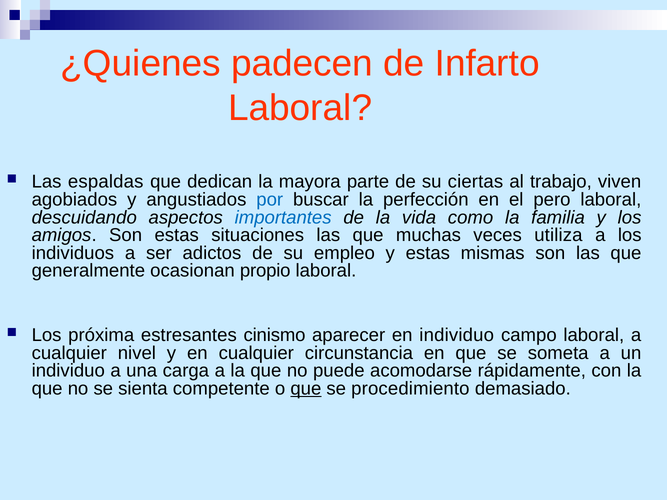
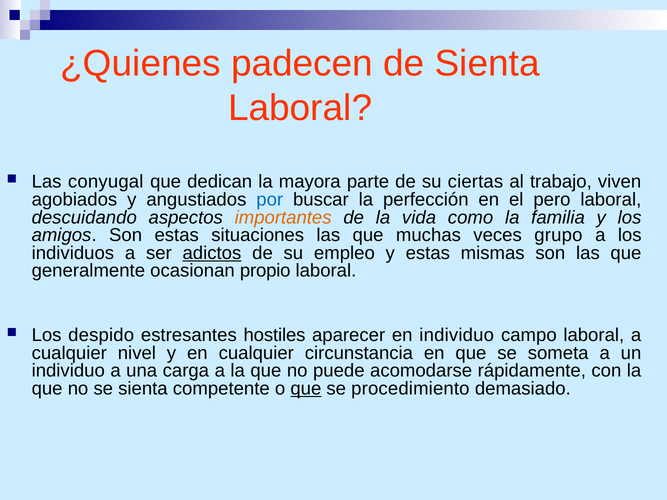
de Infarto: Infarto -> Sienta (487, 64)
espaldas: espaldas -> conyugal (106, 182)
importantes colour: blue -> orange (283, 218)
utiliza: utiliza -> grupo (558, 235)
adictos underline: none -> present (212, 253)
próxima: próxima -> despido (101, 335)
cinismo: cinismo -> hostiles (274, 335)
